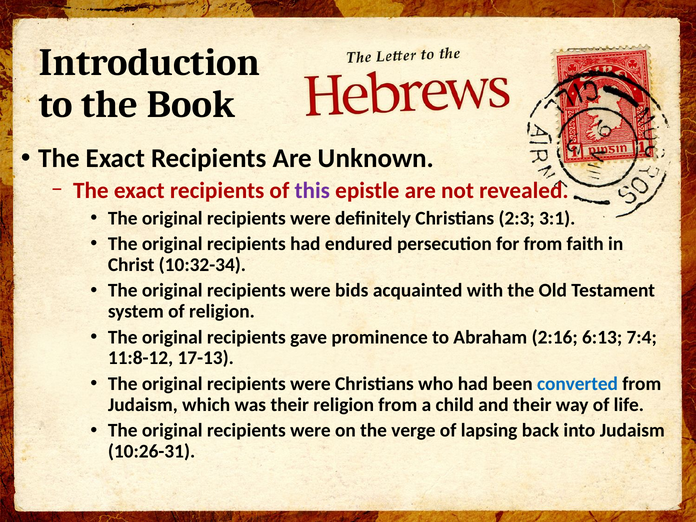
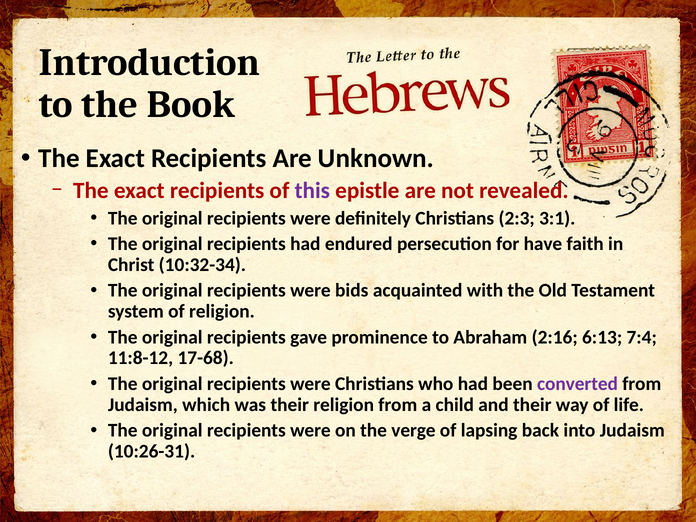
for from: from -> have (543, 244)
17-13: 17-13 -> 17-68 (206, 358)
converted colour: blue -> purple (578, 384)
